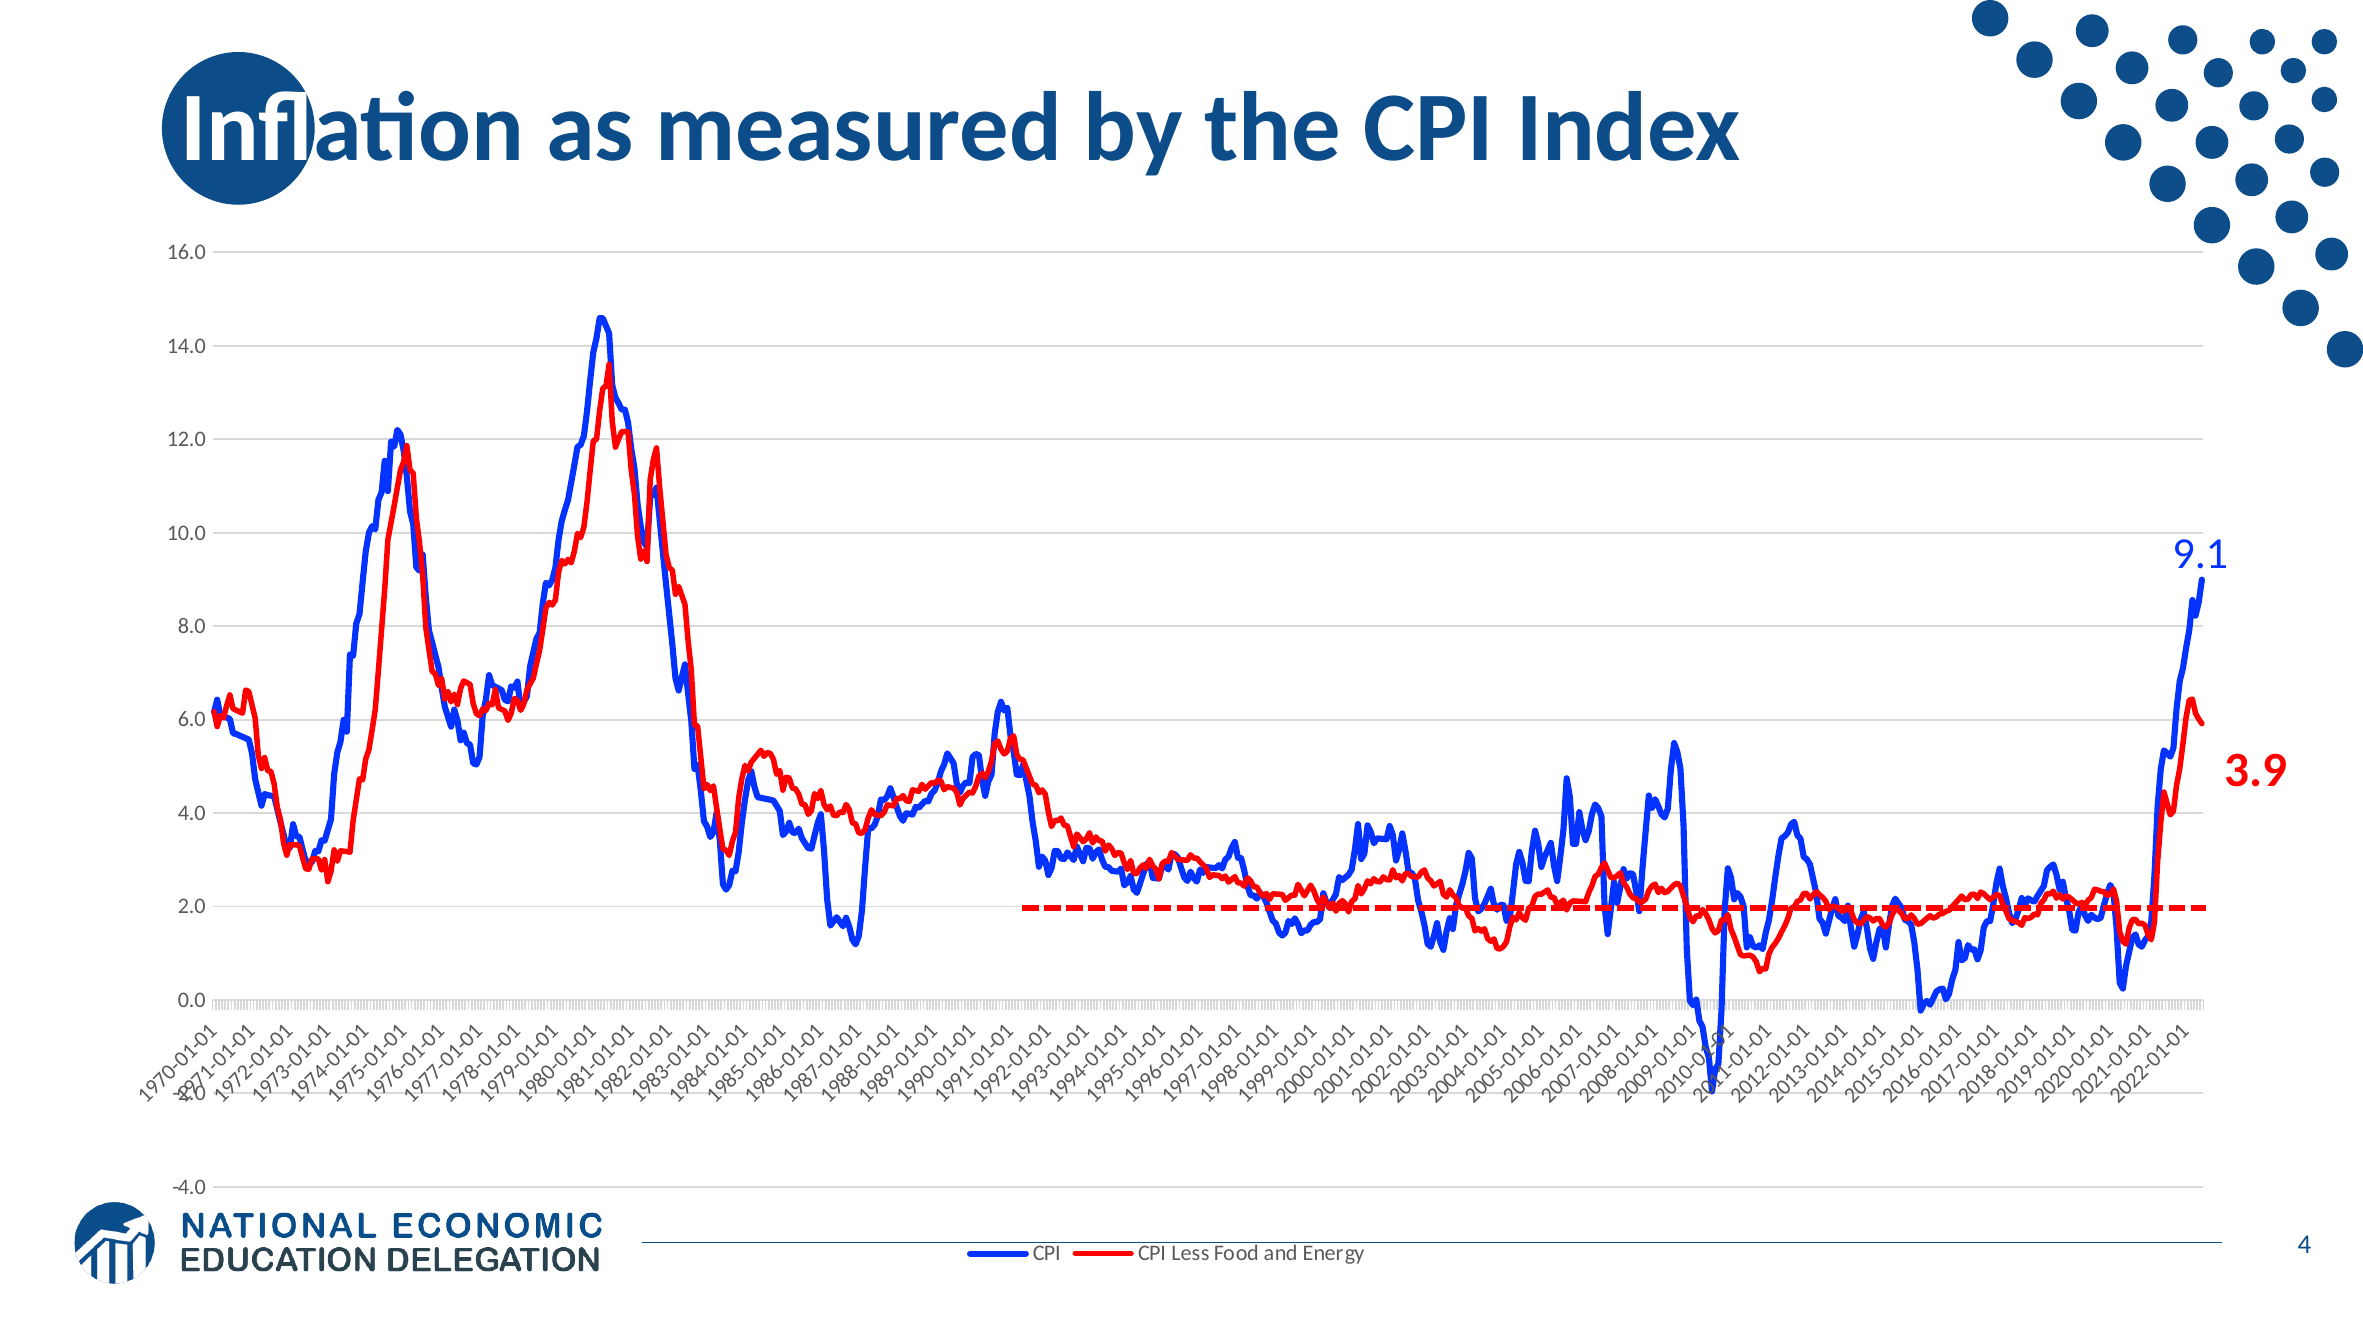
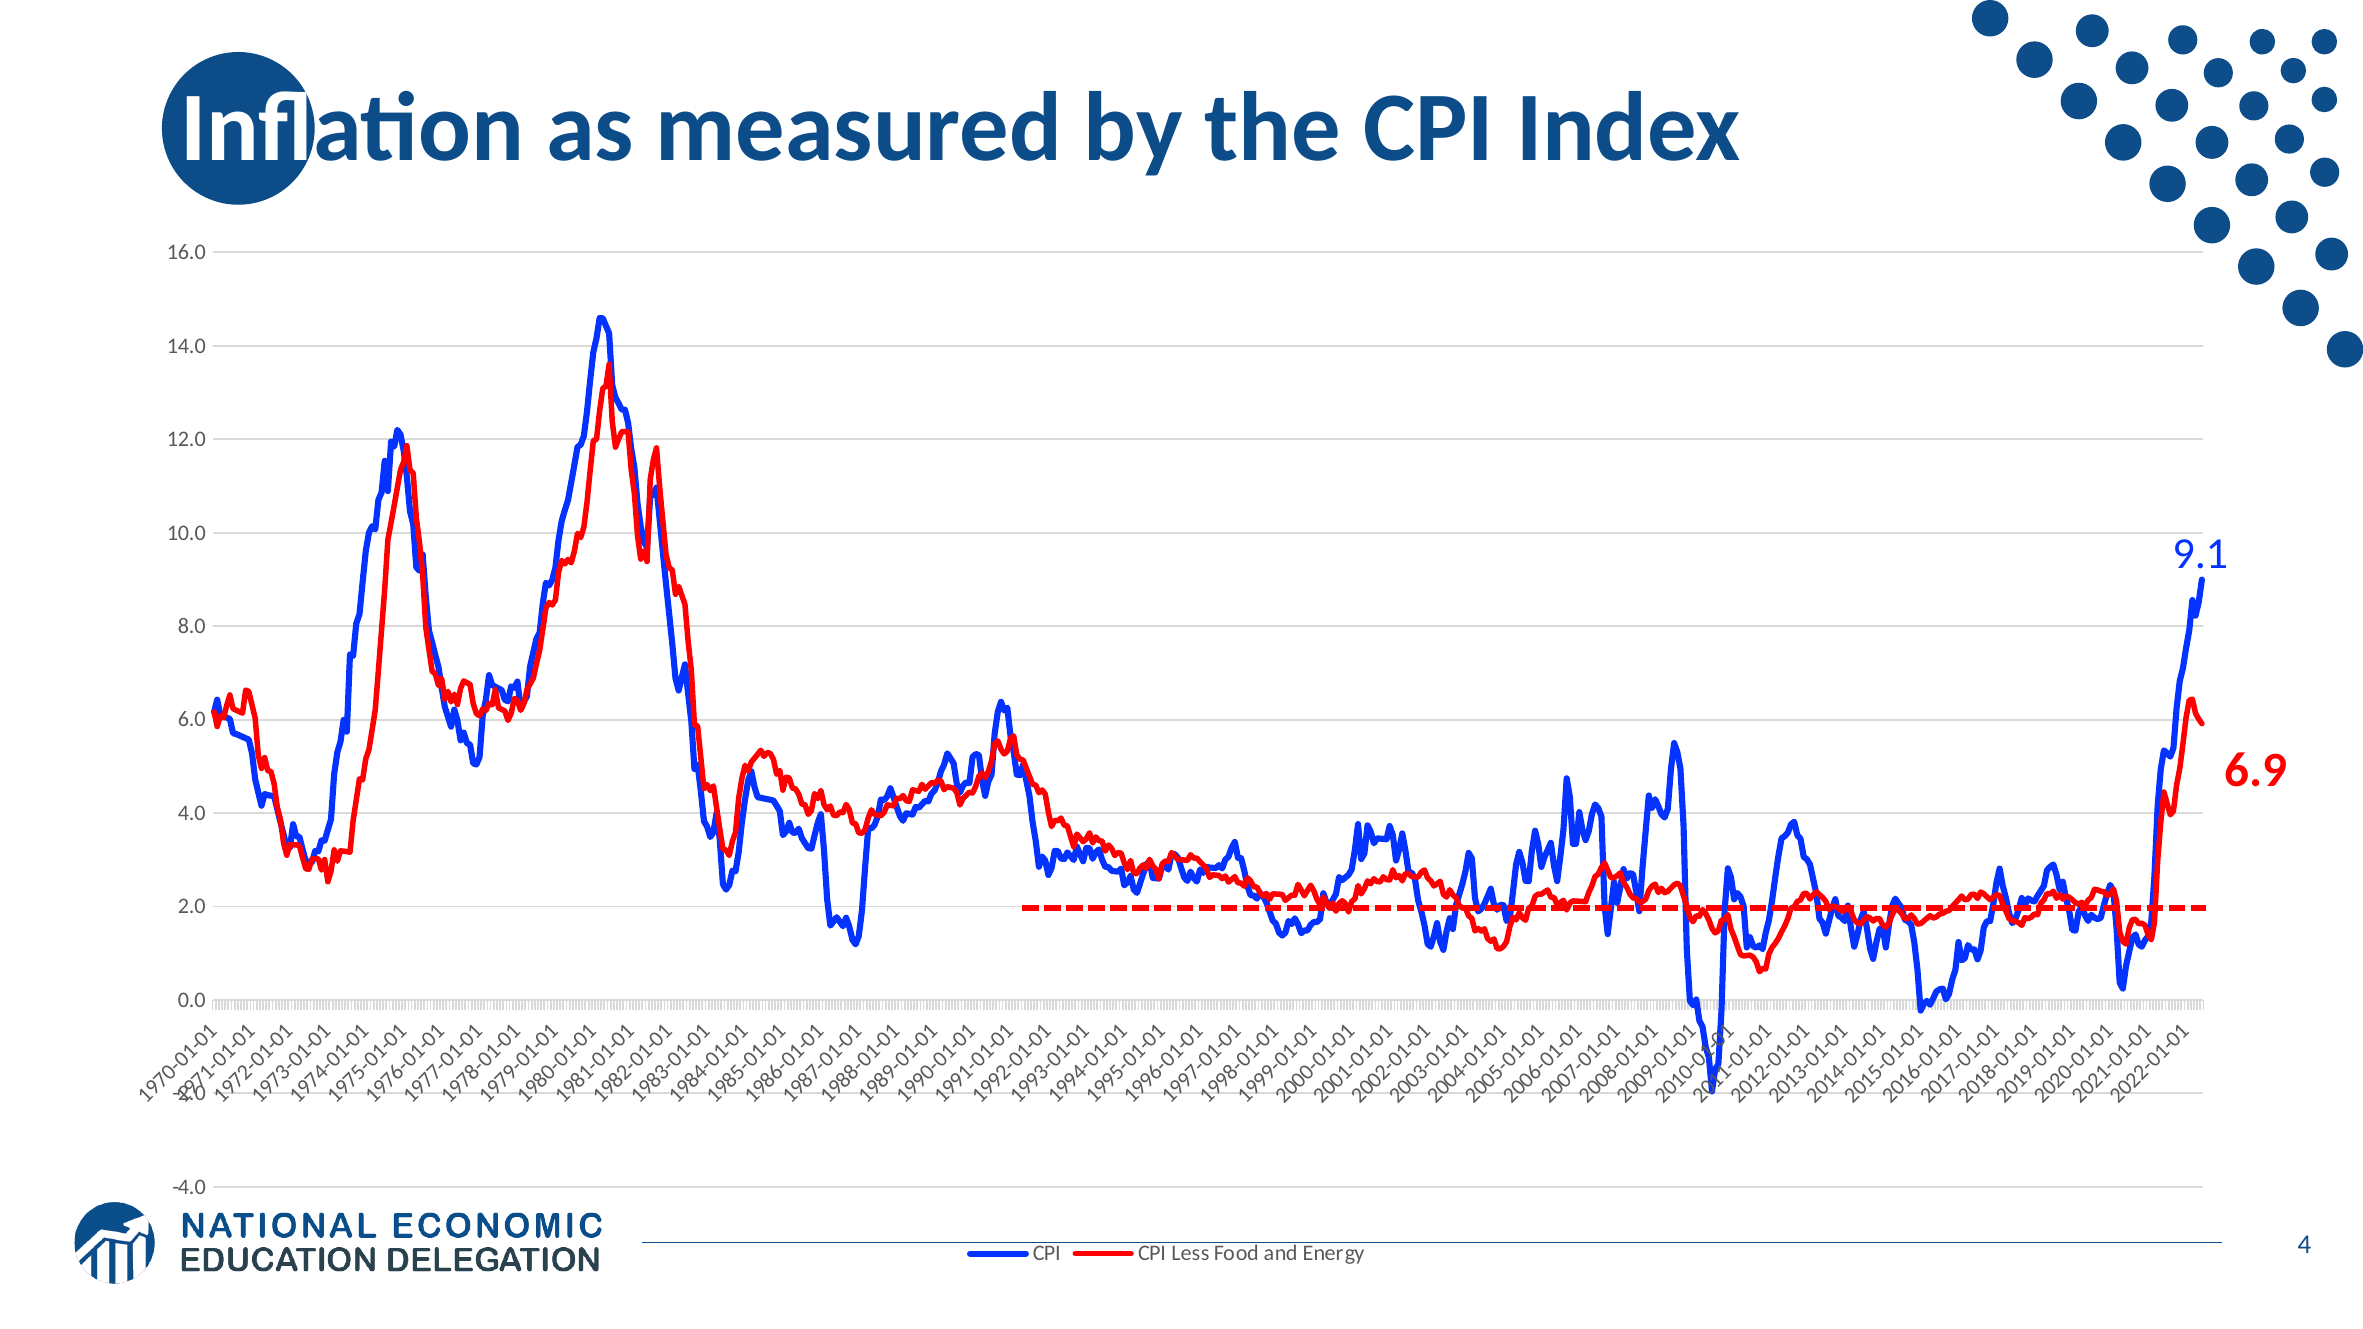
3.9: 3.9 -> 6.9 (2256, 770)
